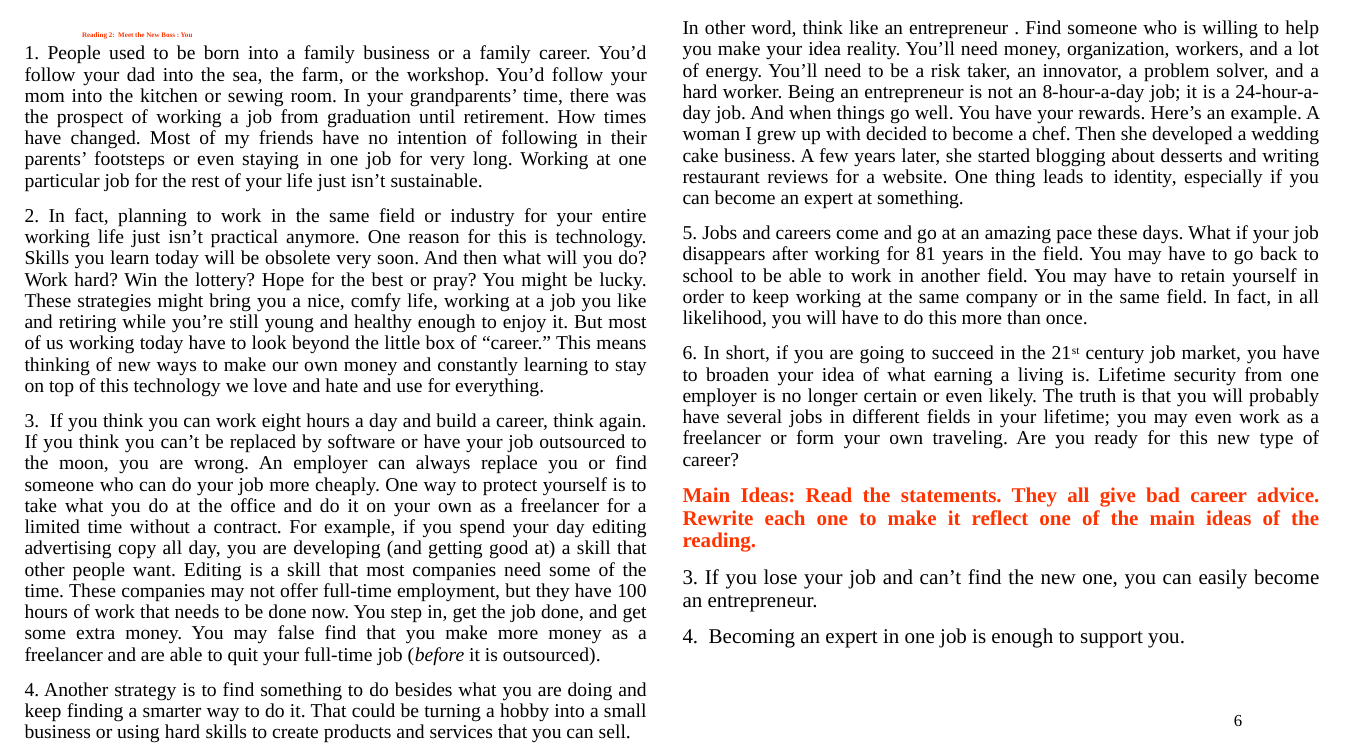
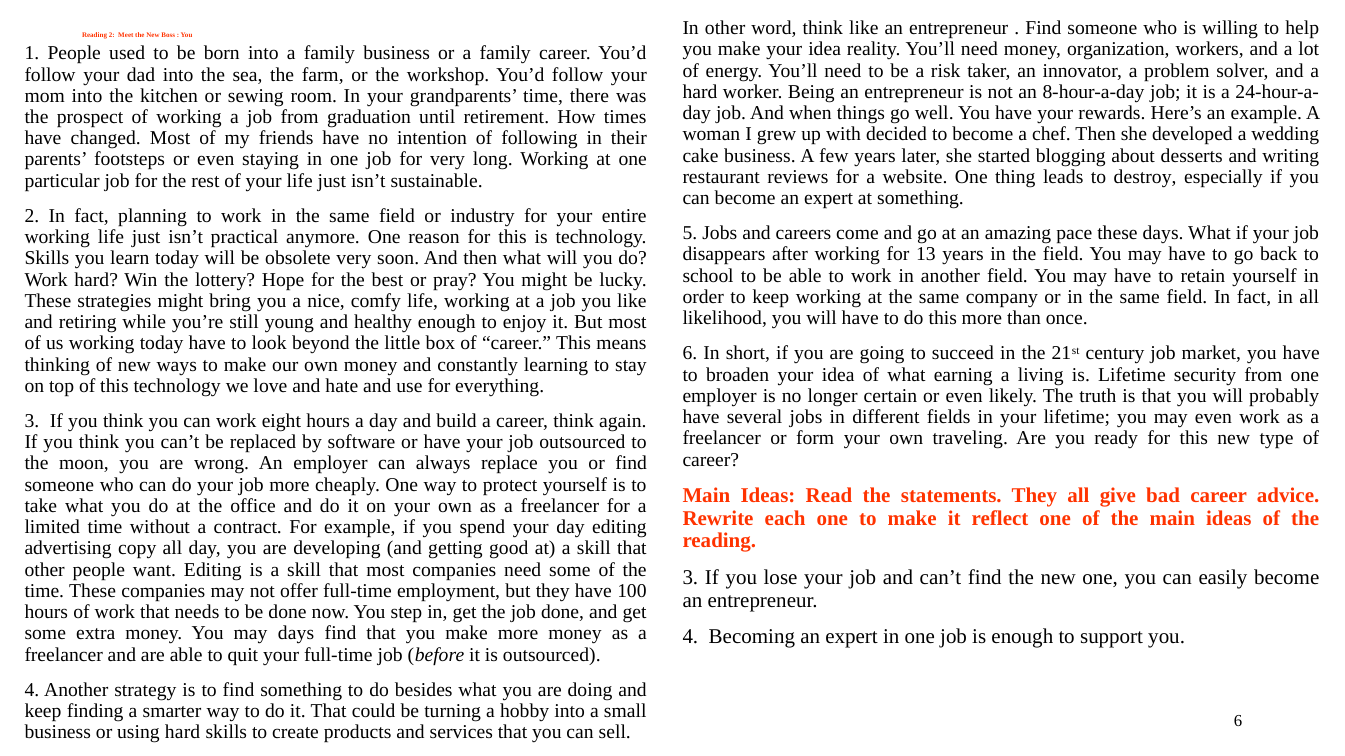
identity: identity -> destroy (1145, 177)
81: 81 -> 13 (926, 255)
may false: false -> days (296, 634)
